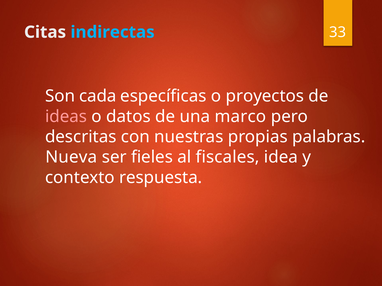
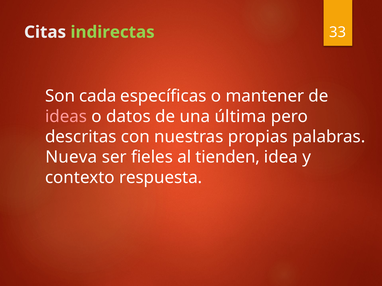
indirectas colour: light blue -> light green (113, 32)
proyectos: proyectos -> mantener (265, 96)
marco: marco -> última (240, 117)
fiscales: fiscales -> tienden (228, 157)
